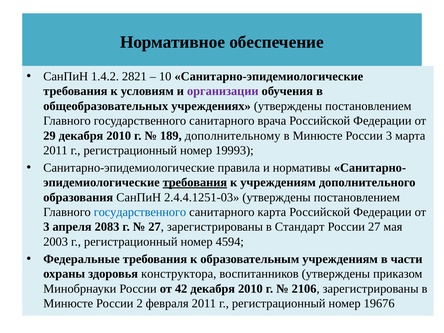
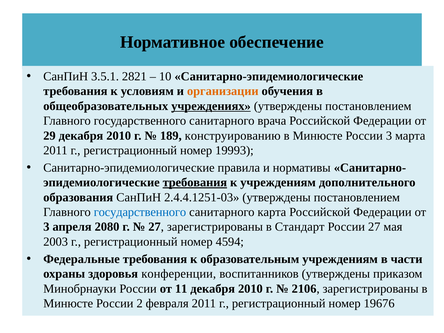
1.4.2: 1.4.2 -> 3.5.1 (105, 76)
организации colour: purple -> orange (223, 91)
учреждениях underline: none -> present (211, 106)
дополнительному: дополнительному -> конструированию (233, 136)
2083: 2083 -> 2080 (107, 227)
конструктора: конструктора -> конференции (179, 274)
42: 42 -> 11 (181, 289)
